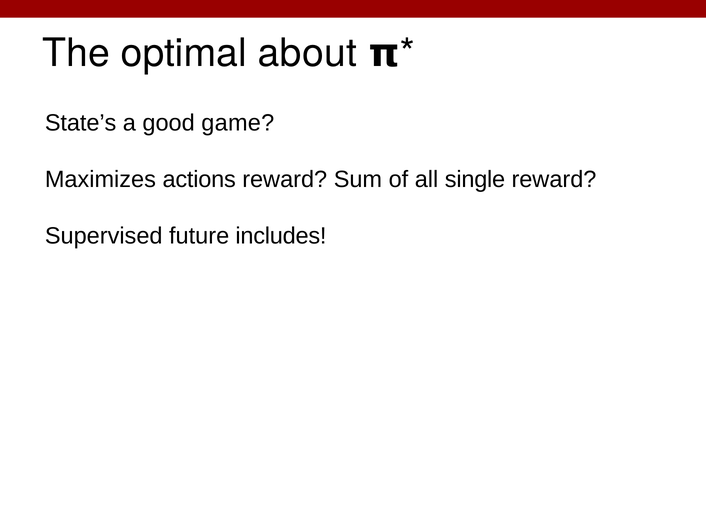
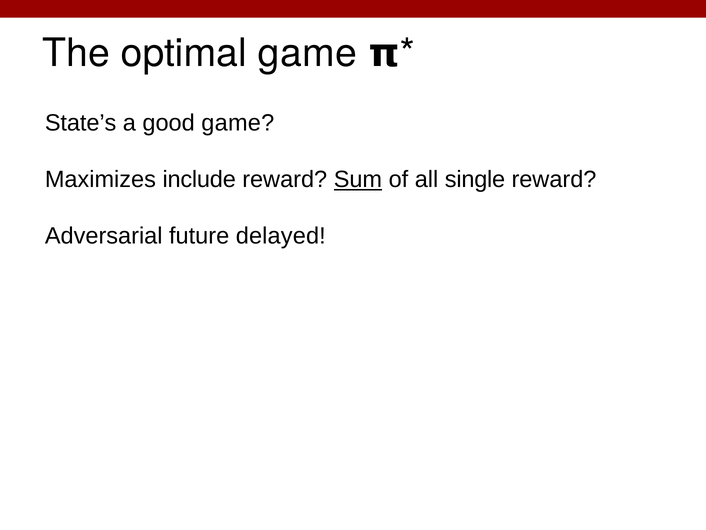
optimal about: about -> game (307, 53)
actions: actions -> include (199, 179)
Sum underline: none -> present (358, 179)
Supervised: Supervised -> Adversarial (104, 236)
includes: includes -> delayed (281, 236)
